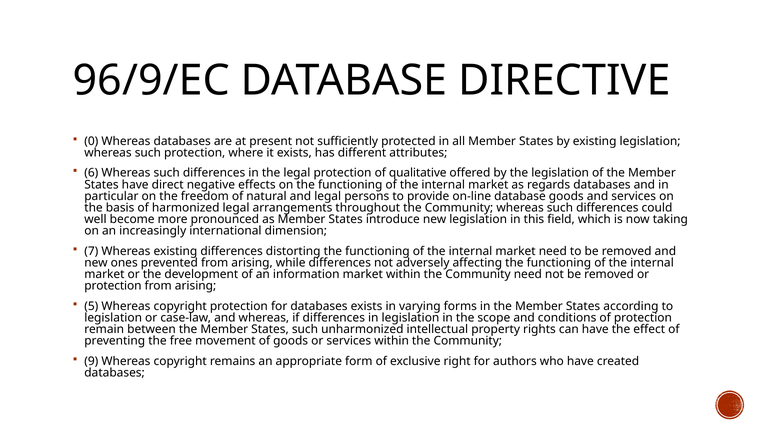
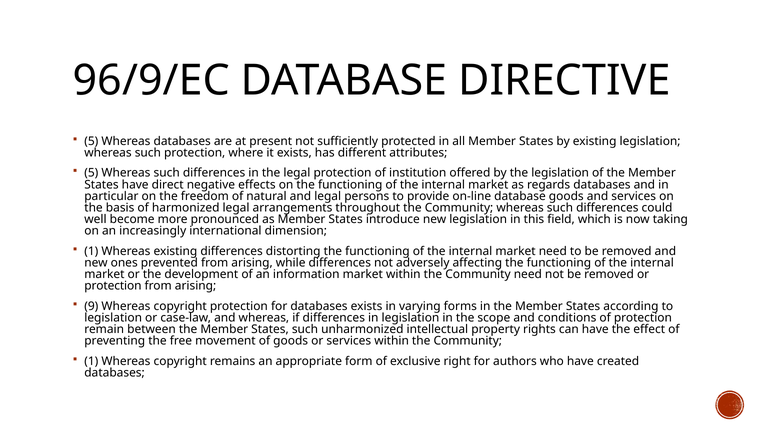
0: 0 -> 5 (91, 141)
6: 6 -> 5 (91, 173)
qualitative: qualitative -> institution (418, 173)
7: 7 -> 1 (91, 251)
5: 5 -> 9 (91, 306)
9: 9 -> 1 (91, 361)
